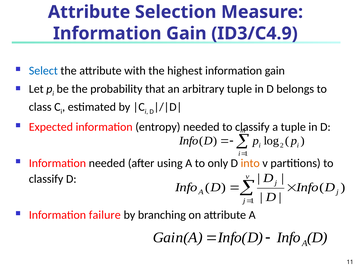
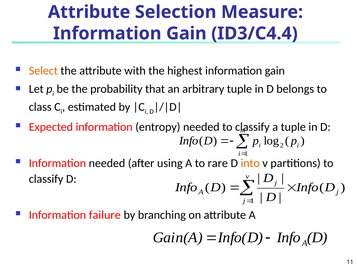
ID3/C4.9: ID3/C4.9 -> ID3/C4.4 (255, 33)
Select colour: blue -> orange (43, 71)
only: only -> rare (218, 163)
